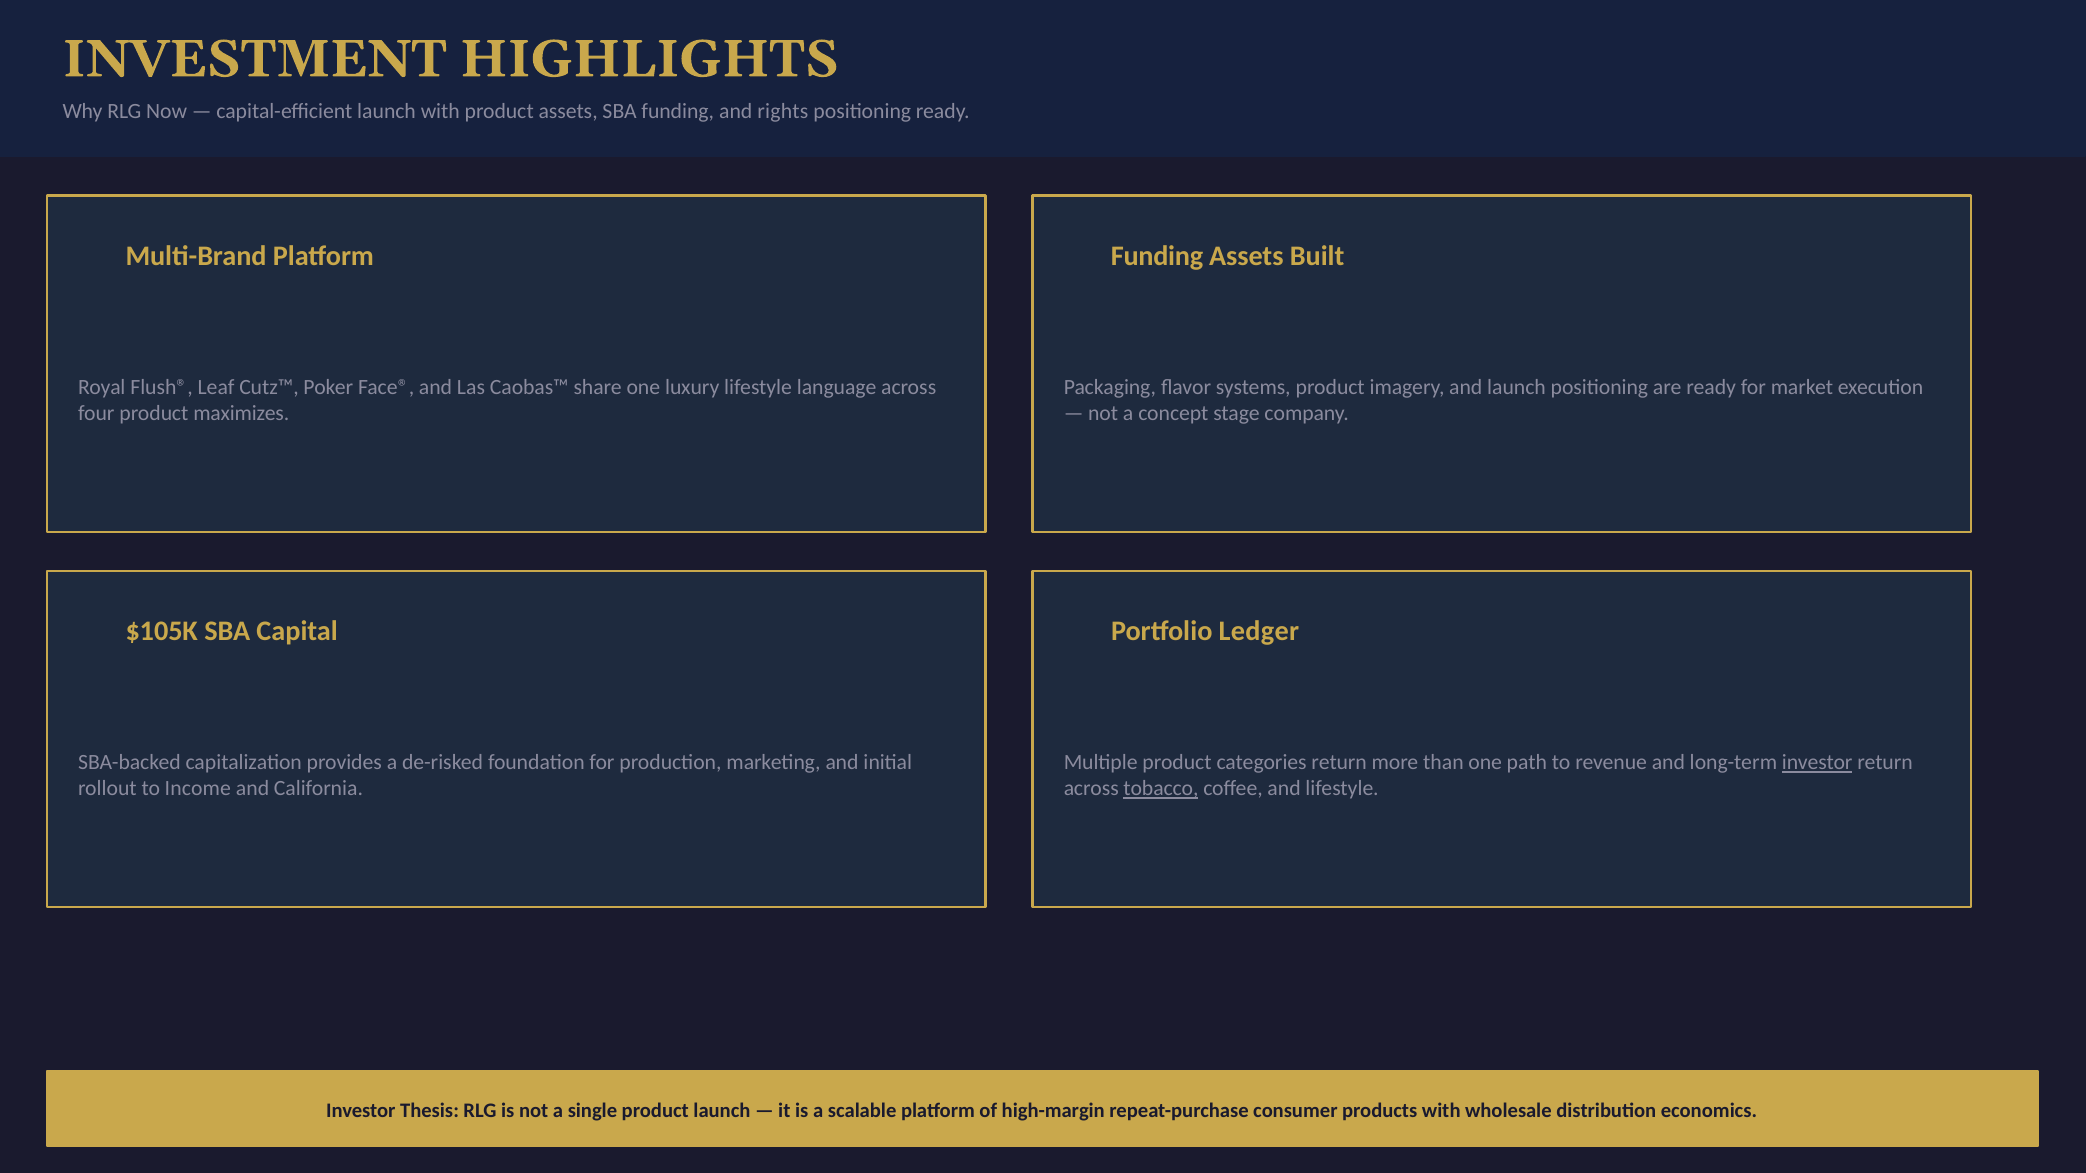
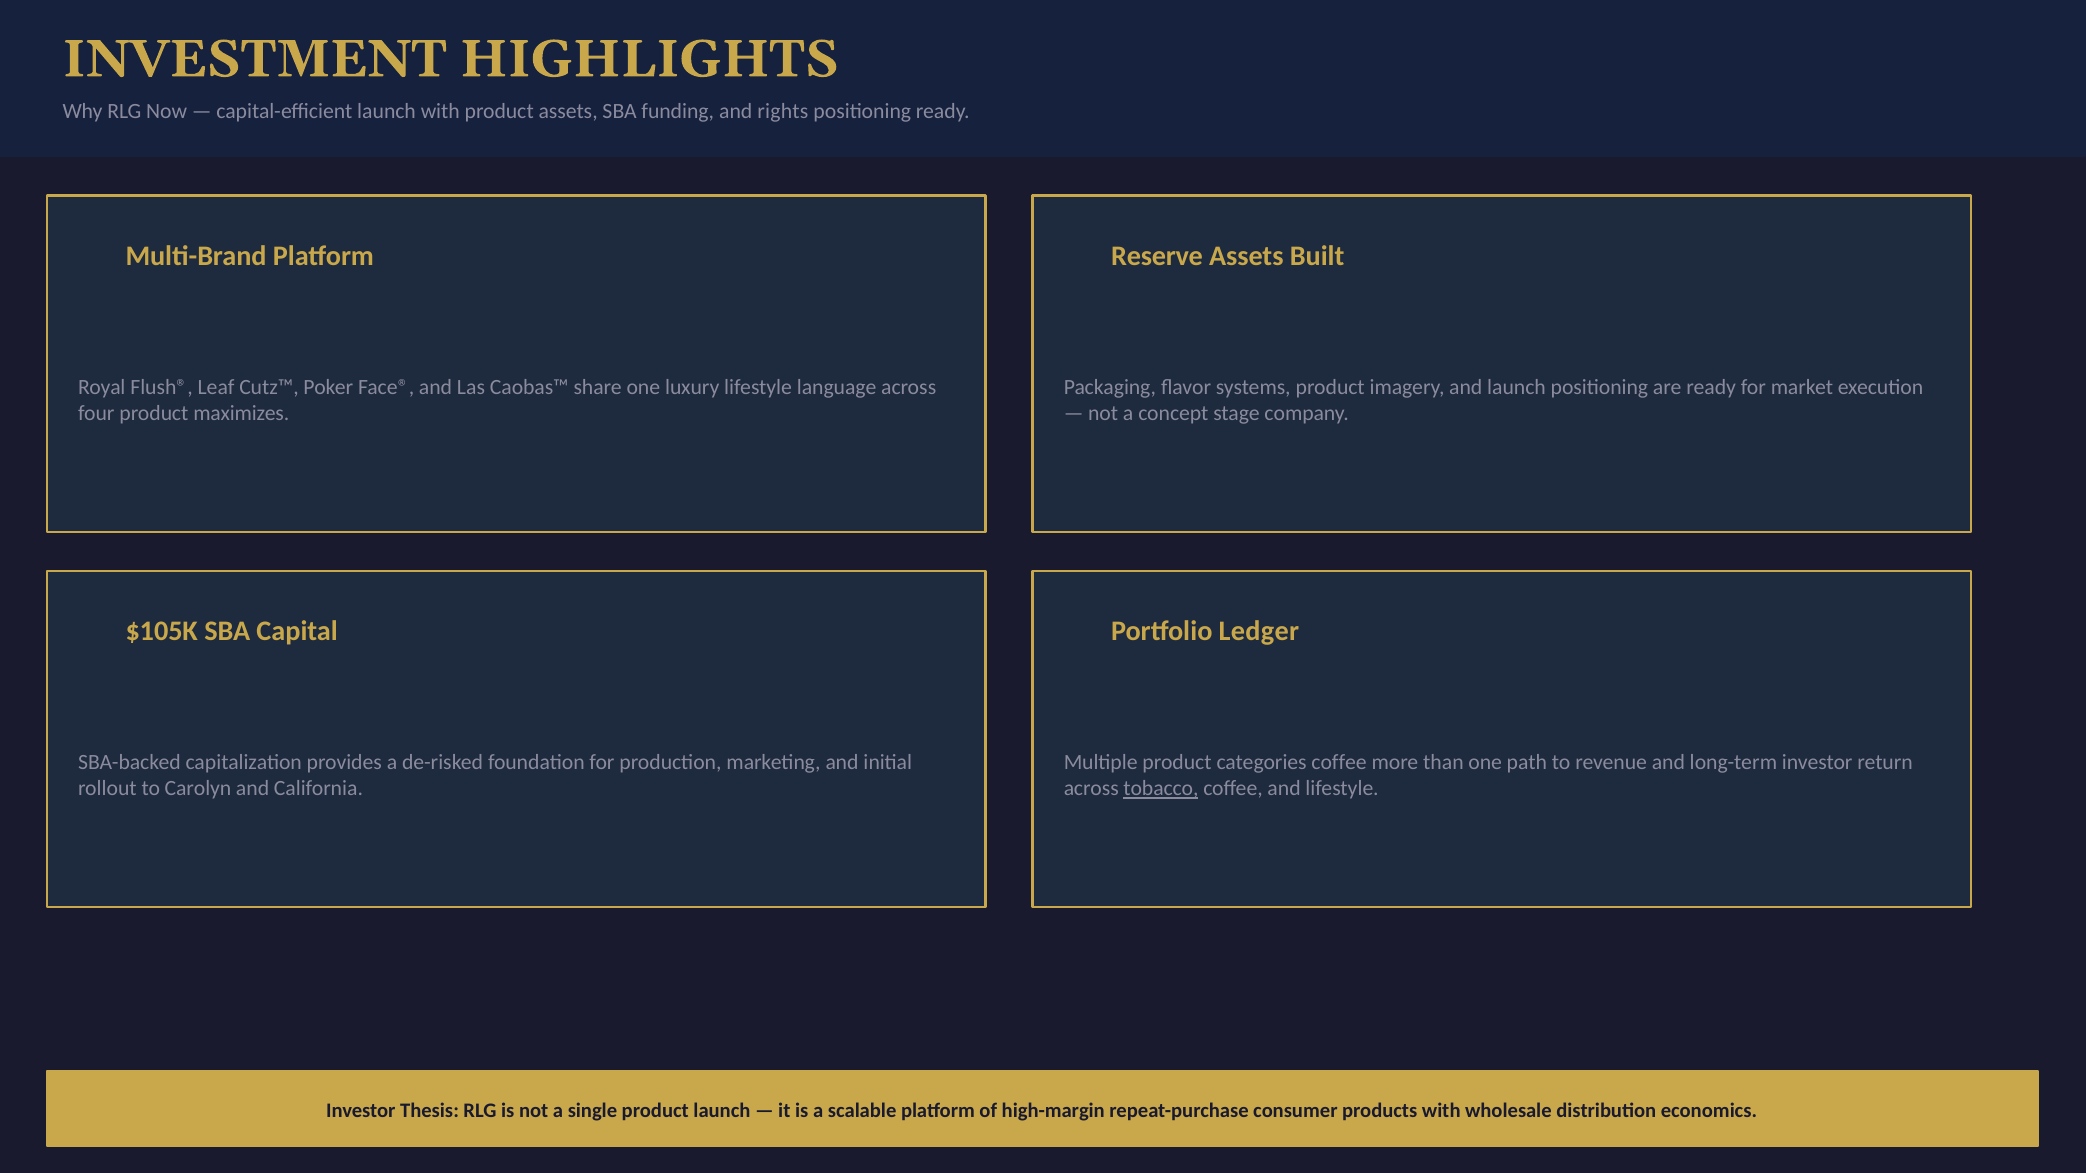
Funding: Funding -> Reserve (1157, 256)
categories return: return -> coffee (1339, 763)
investor underline: present -> none (1817, 763)
Income: Income -> Carolyn (198, 789)
